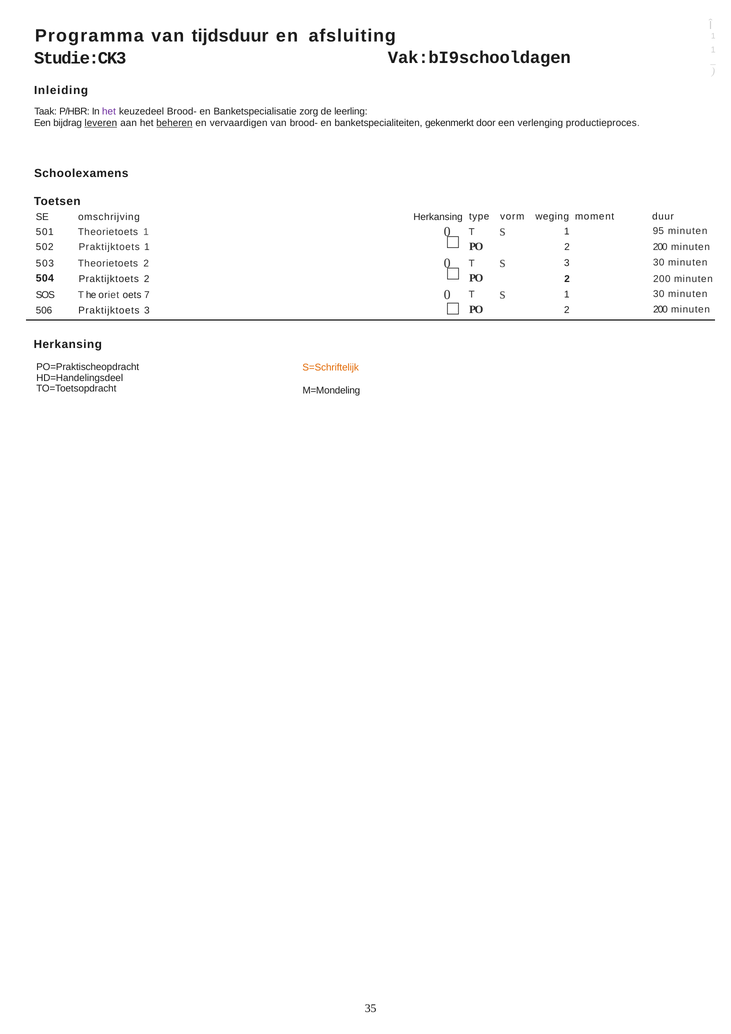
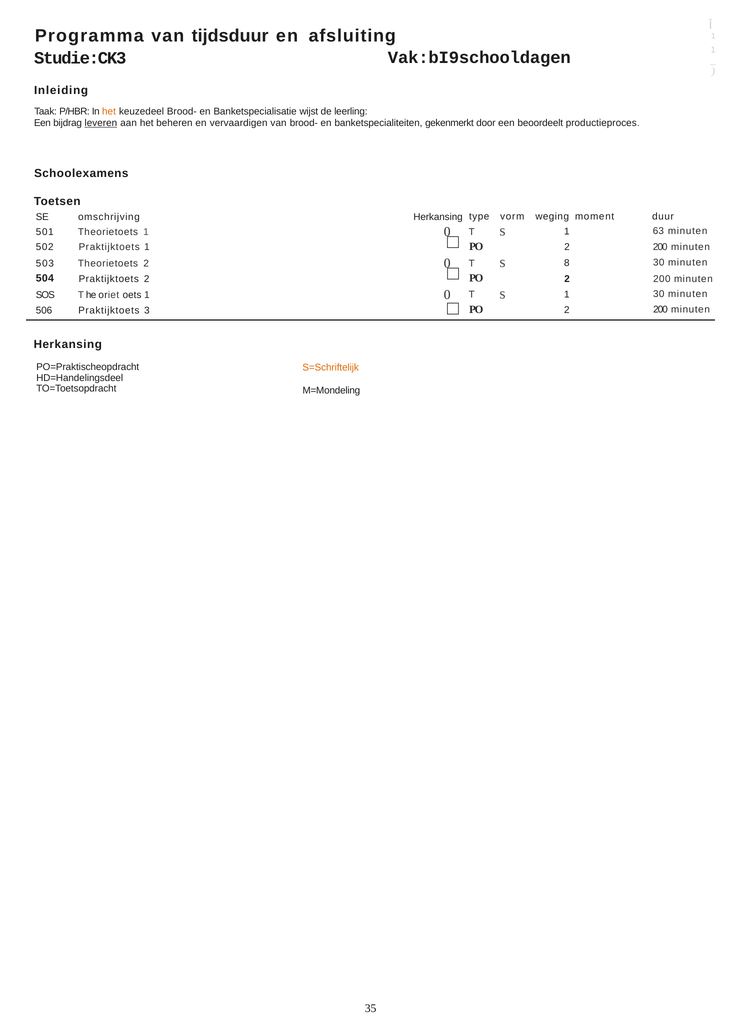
het colour: purple -> orange (109, 111)
zorg: zorg -> wijst (309, 111)
beheren underline: present -> none (174, 123)
verlenging: verlenging -> beoordeelt (540, 123)
95: 95 -> 63 (658, 231)
s 3: 3 -> 8 (567, 263)
oets 7: 7 -> 1 (147, 295)
